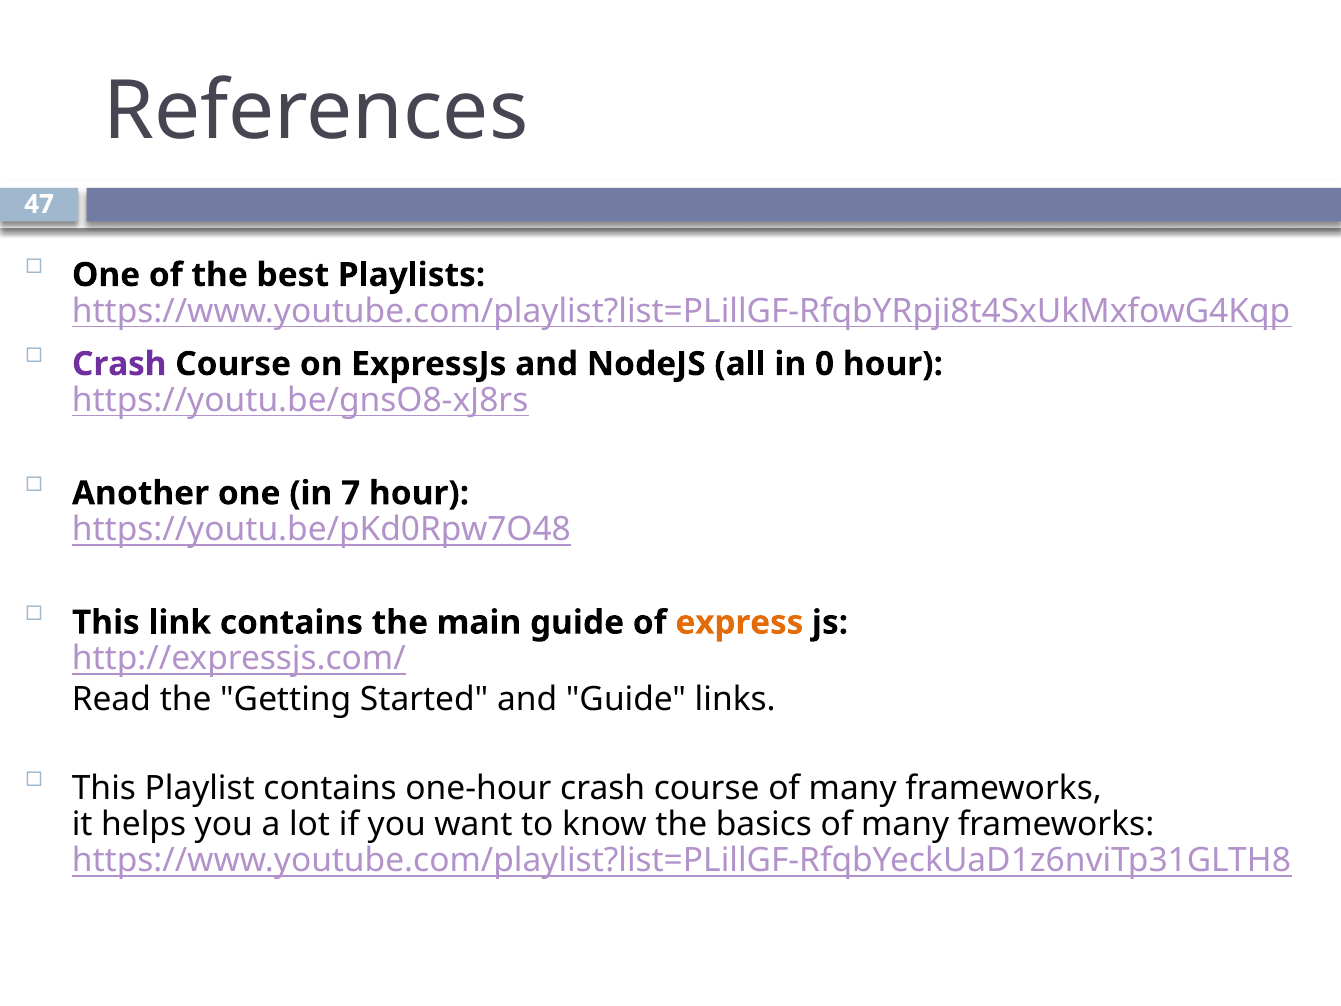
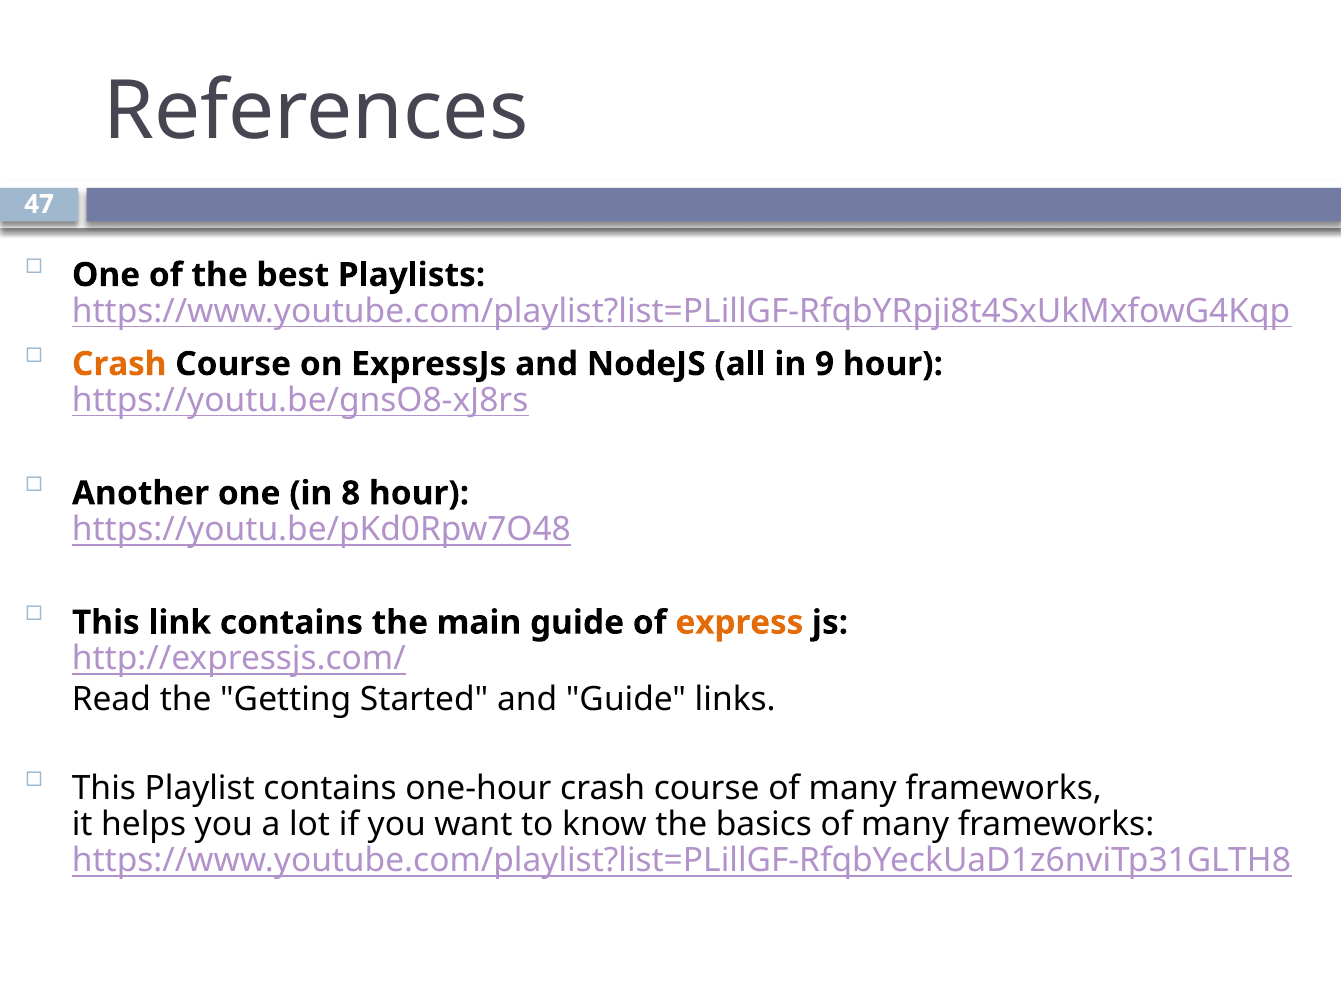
Crash colour: purple -> orange (119, 364)
0: 0 -> 9 (825, 364)
7: 7 -> 8 (351, 493)
